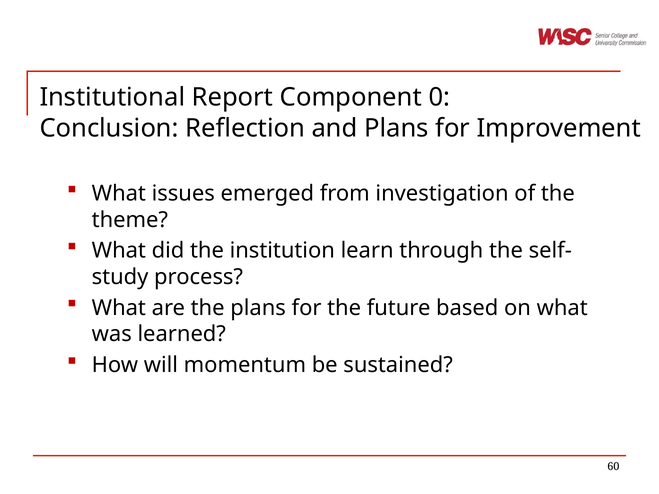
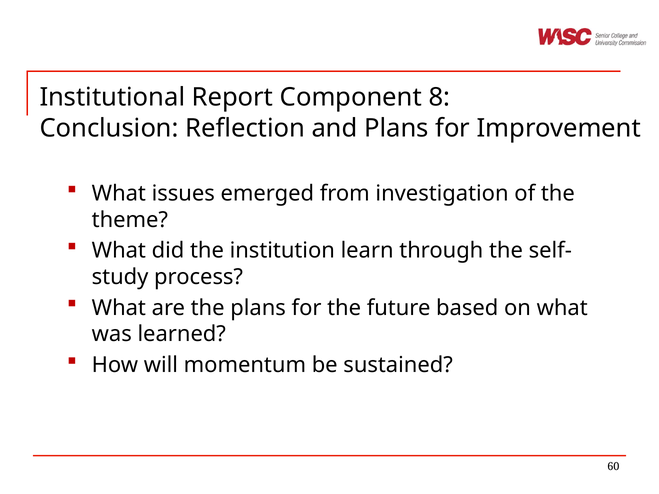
0: 0 -> 8 (439, 97)
